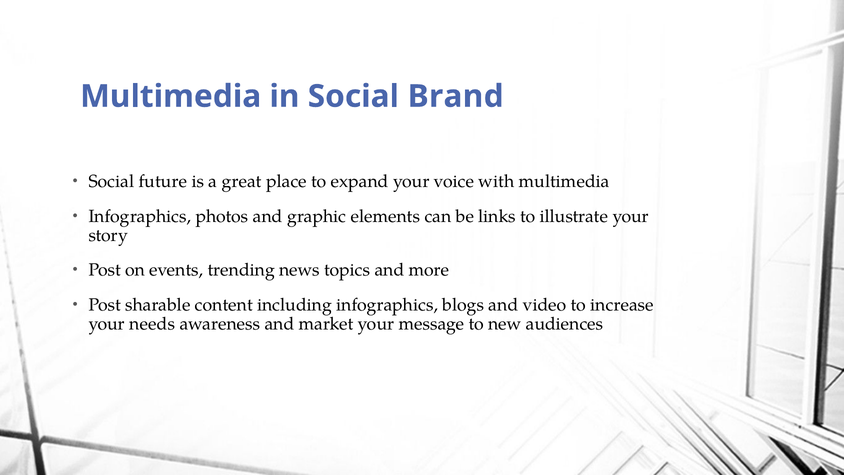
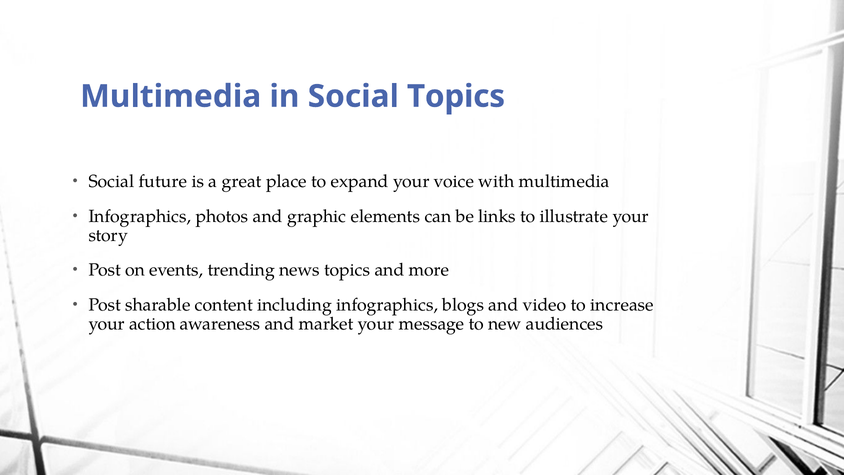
Social Brand: Brand -> Topics (456, 96)
needs: needs -> action (153, 324)
